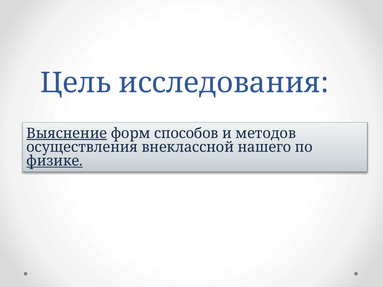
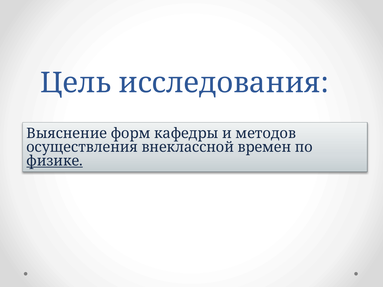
Выяснение underline: present -> none (67, 133)
способов: способов -> кафедры (186, 133)
нашего: нашего -> времен (264, 147)
